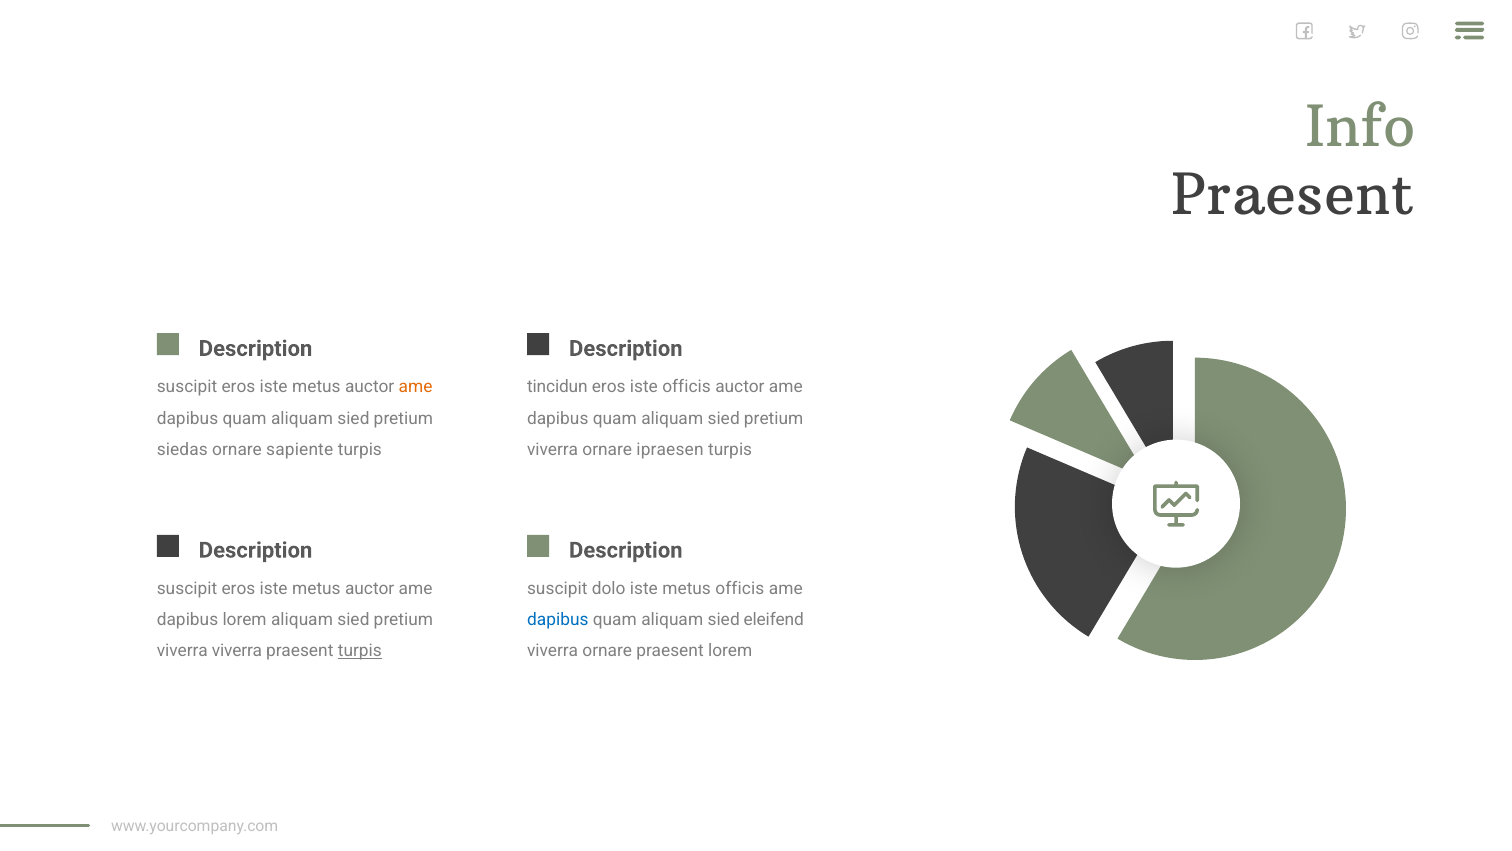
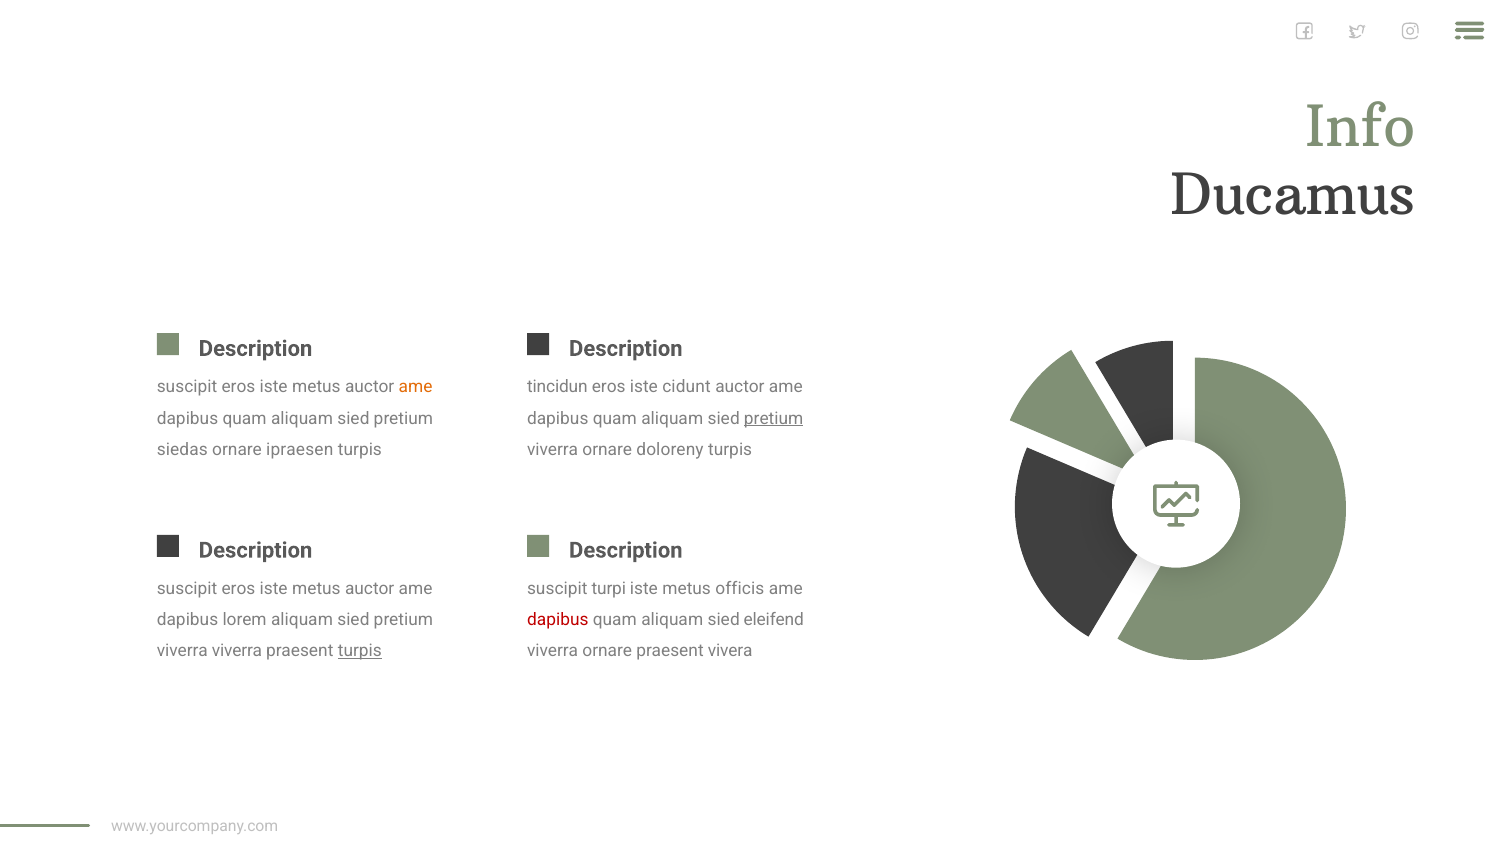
Praesent: Praesent -> Ducamus (1293, 196)
iste officis: officis -> cidunt (687, 387)
pretium underline: none -> present (774, 418)
sapiente: sapiente -> ipraesen (300, 449)
ipraesen: ipraesen -> doloreny (670, 449)
dolo: dolo -> turpi (609, 588)
dapibus colour: blue -> red (558, 620)
praesent lorem: lorem -> vivera (730, 651)
